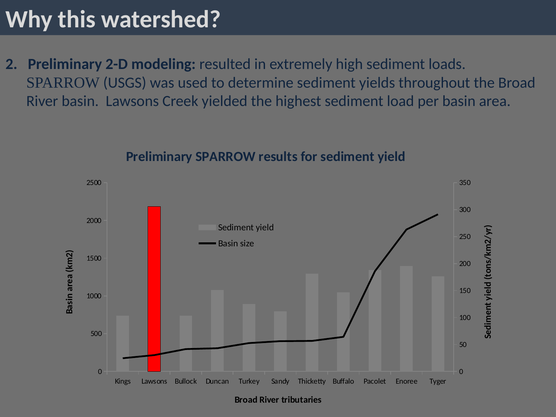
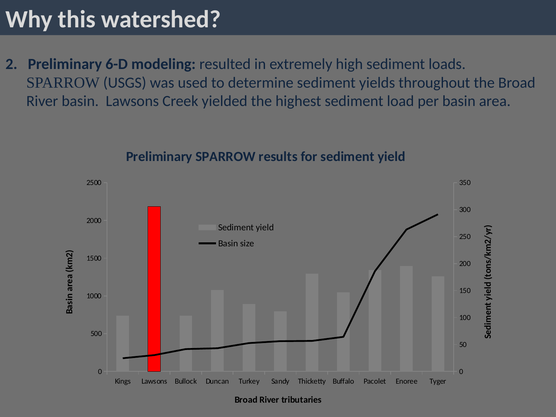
2-D: 2-D -> 6-D (117, 64)
